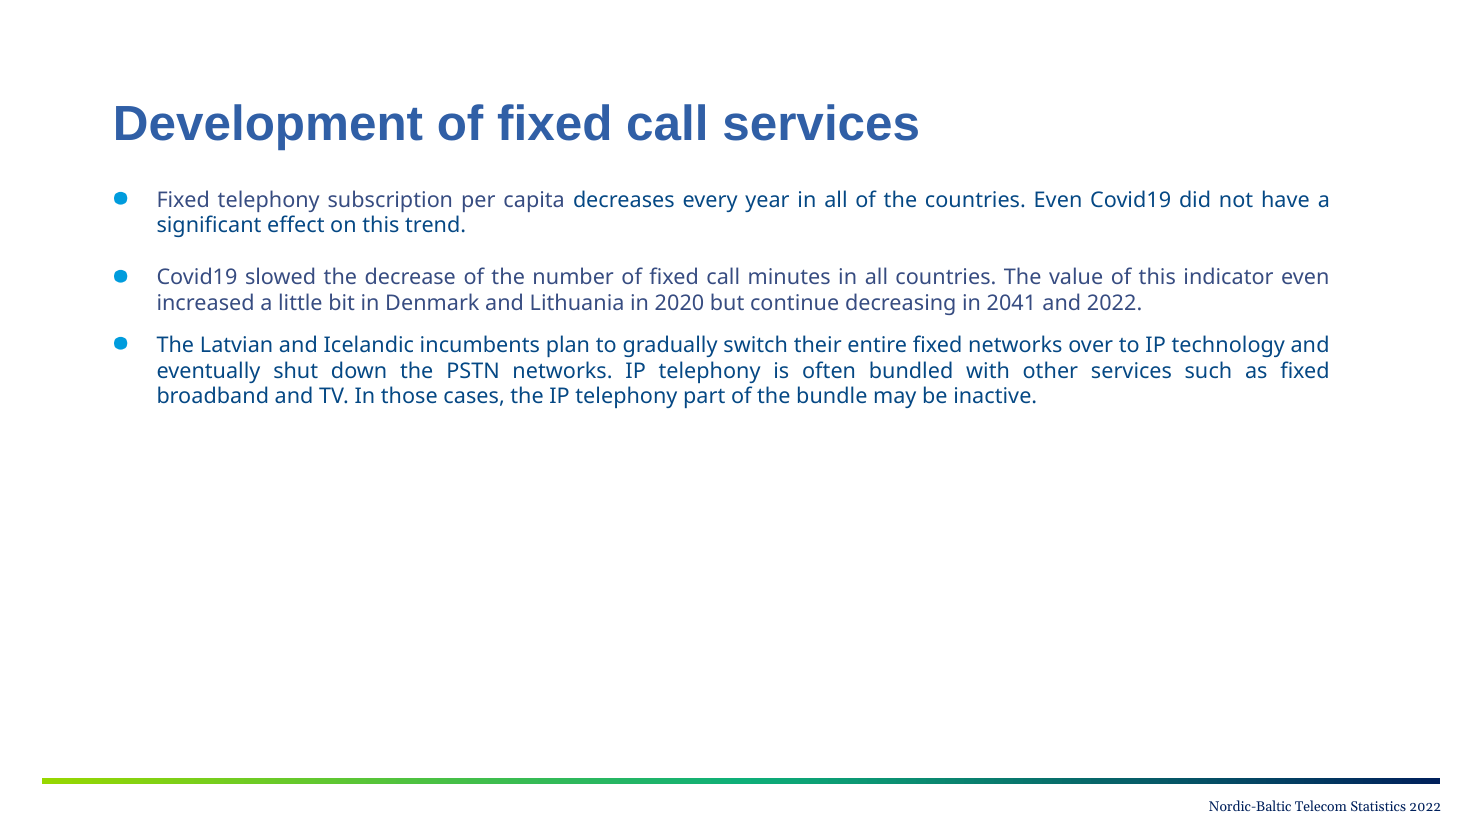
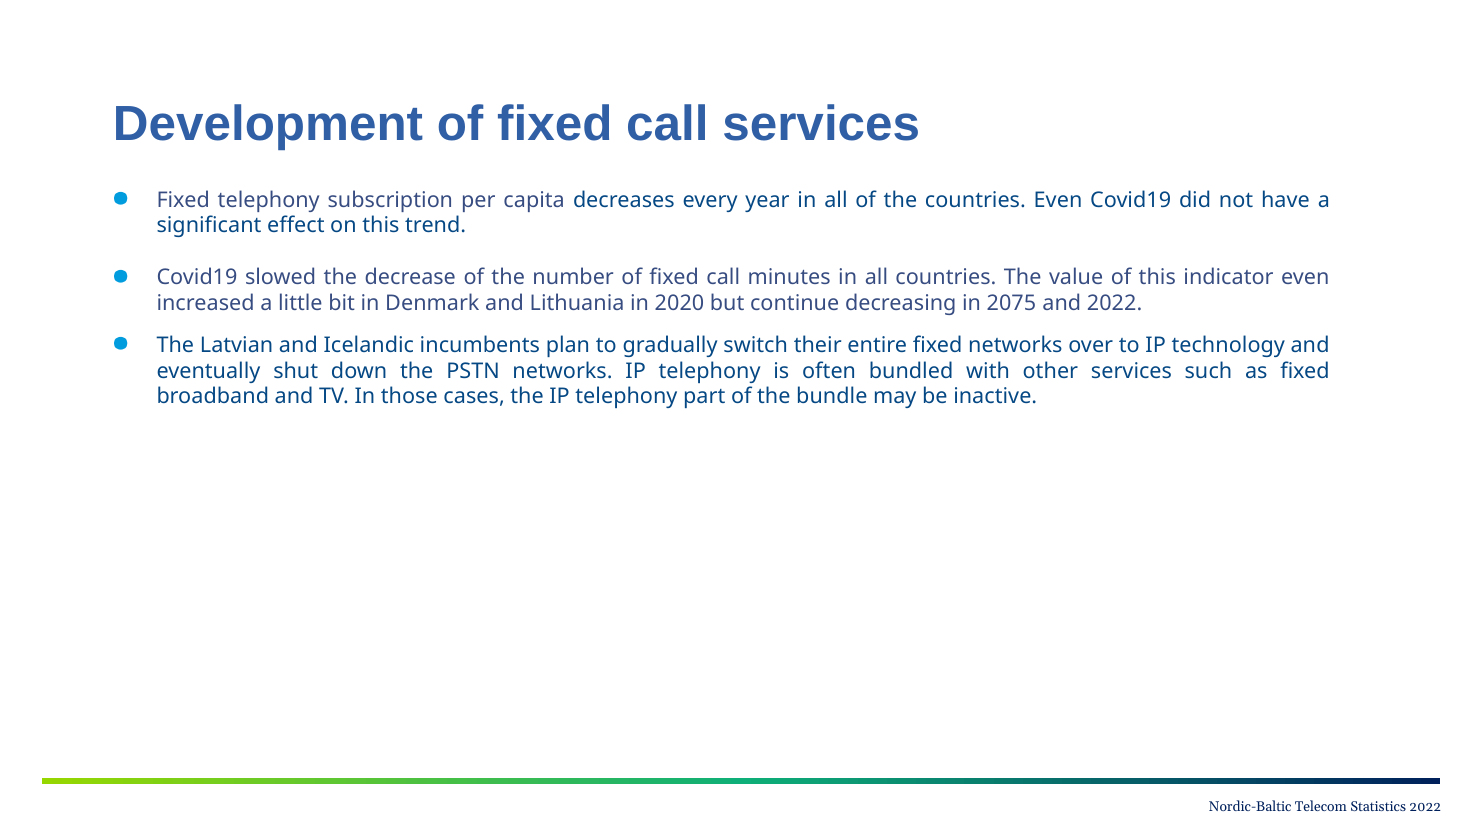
2041: 2041 -> 2075 (1011, 304)
